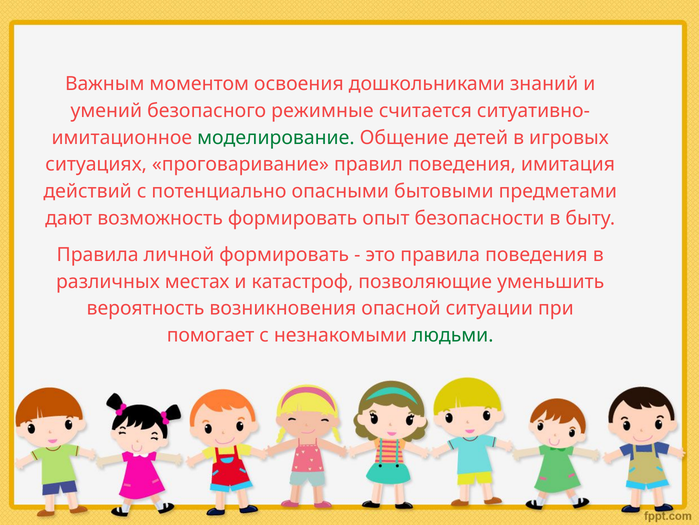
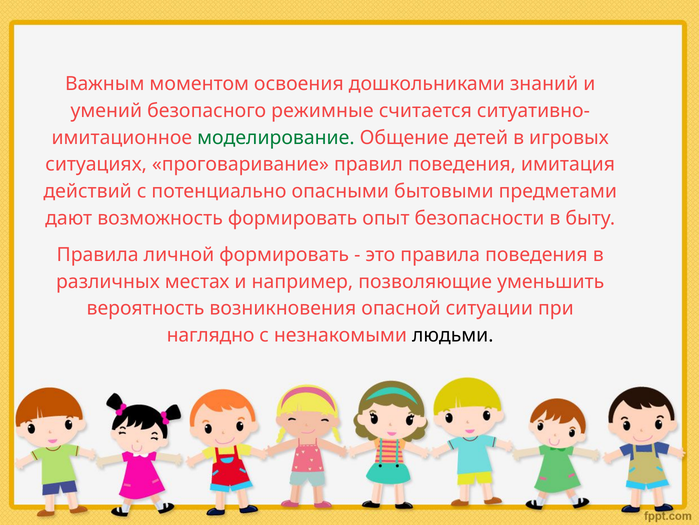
катастроф: катастроф -> например (302, 281)
помогает: помогает -> наглядно (211, 335)
людьми colour: green -> black (453, 335)
